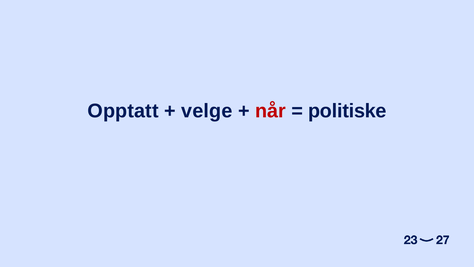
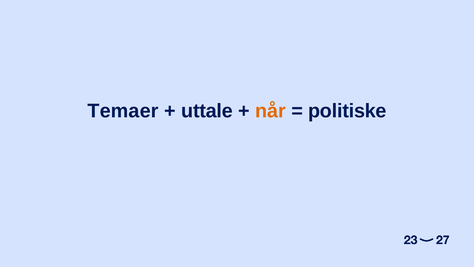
Opptatt: Opptatt -> Temaer (123, 111)
velge: velge -> uttale (207, 111)
når colour: red -> orange (271, 111)
